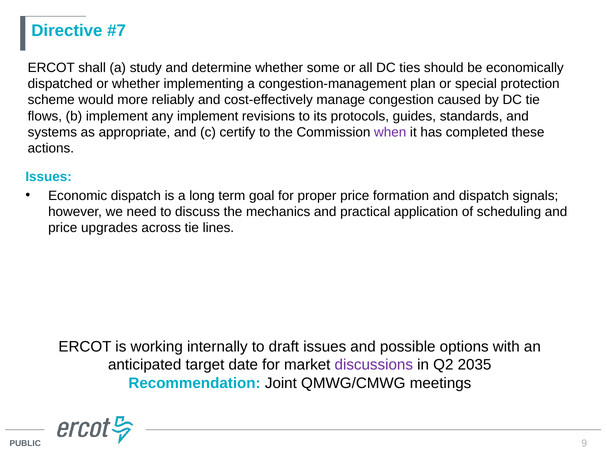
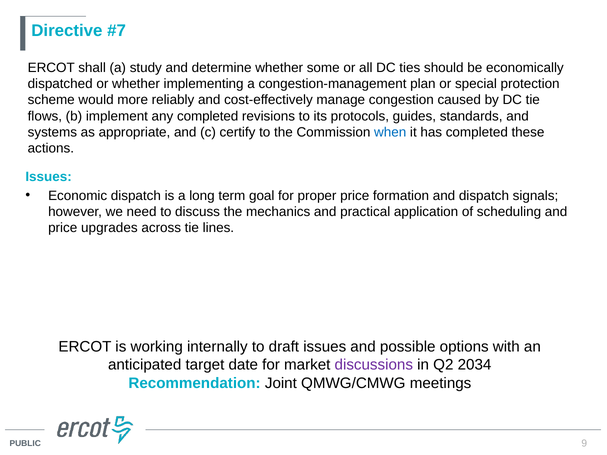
any implement: implement -> completed (208, 116)
when colour: purple -> blue (390, 132)
2035: 2035 -> 2034 (475, 365)
